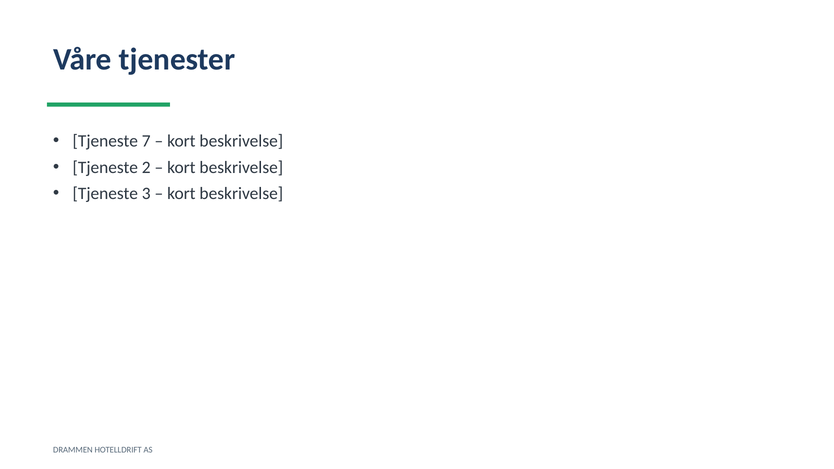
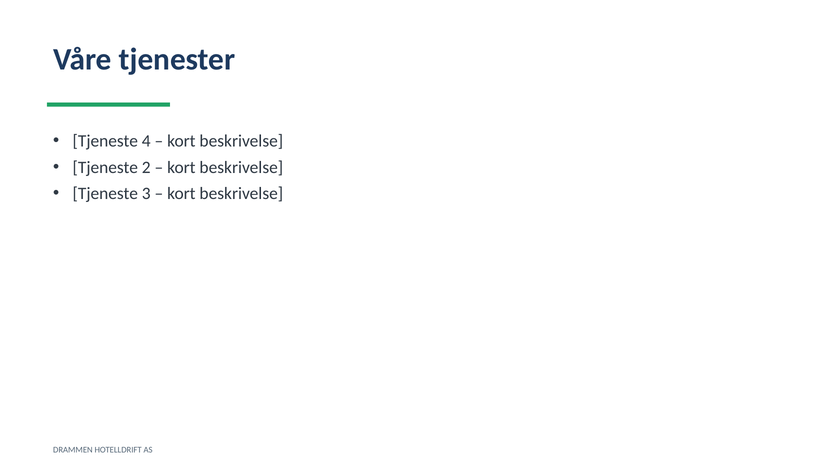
7: 7 -> 4 (146, 141)
